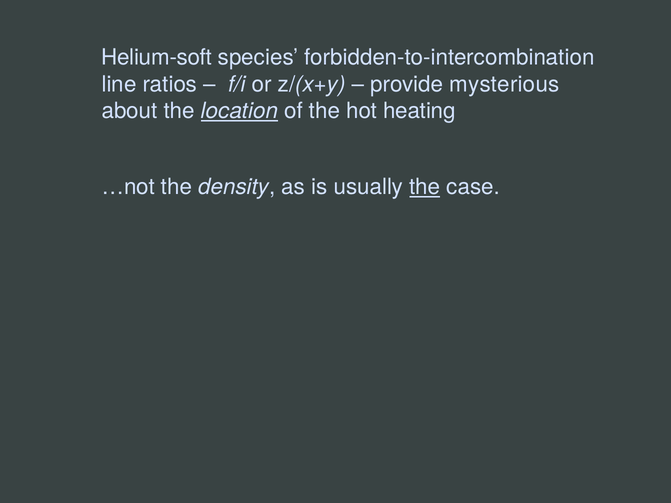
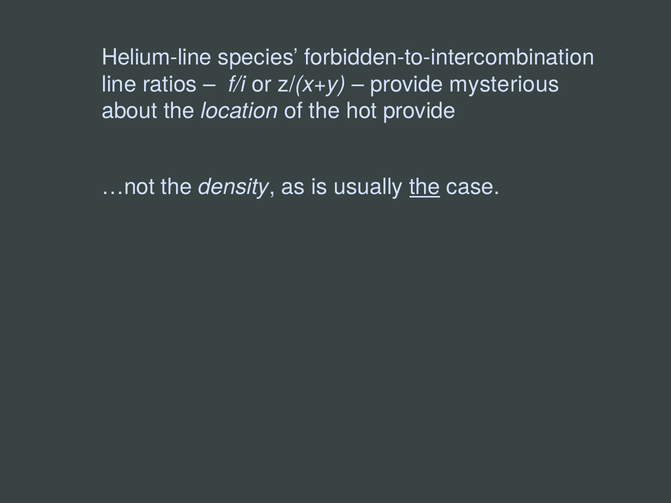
Helium-soft: Helium-soft -> Helium-line (157, 57)
location underline: present -> none (239, 111)
hot heating: heating -> provide (419, 111)
